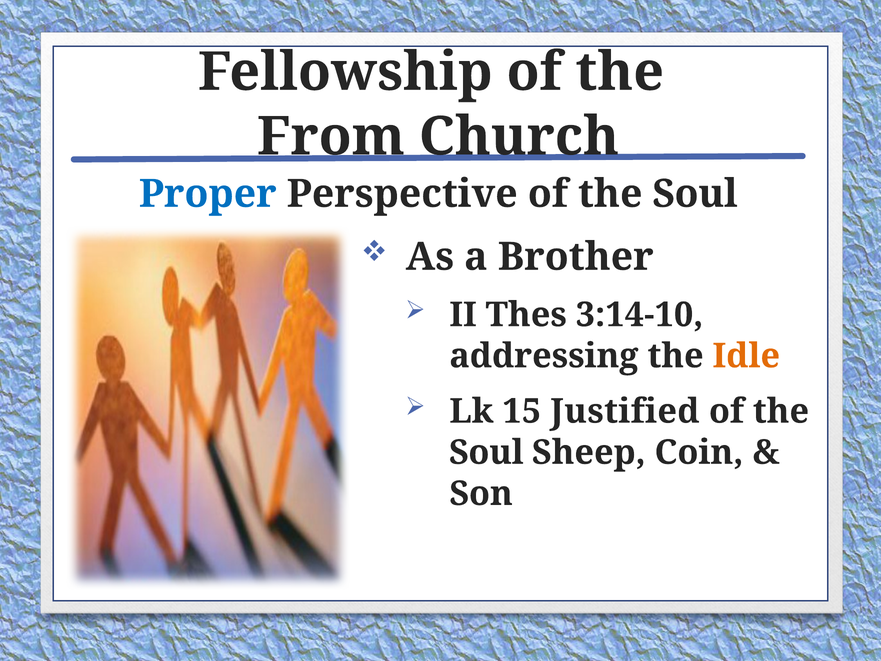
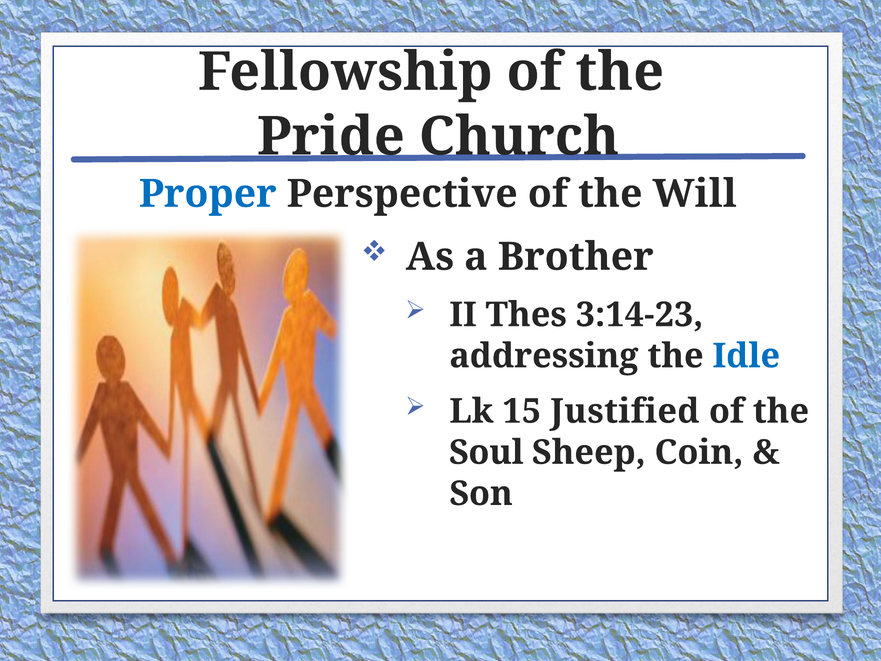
From: From -> Pride (331, 137)
Perspective of the Soul: Soul -> Will (695, 194)
3:14-10: 3:14-10 -> 3:14-23 (639, 315)
Idle colour: orange -> blue (746, 356)
